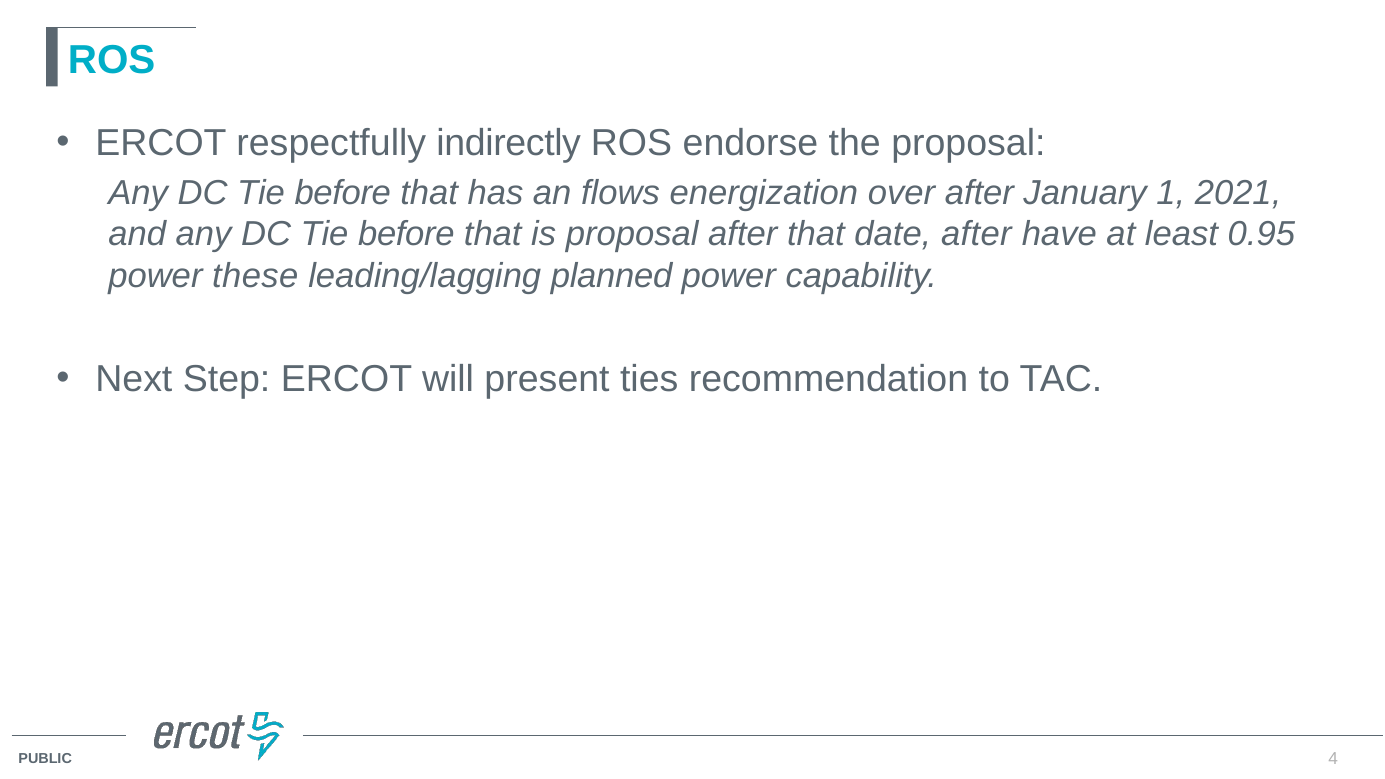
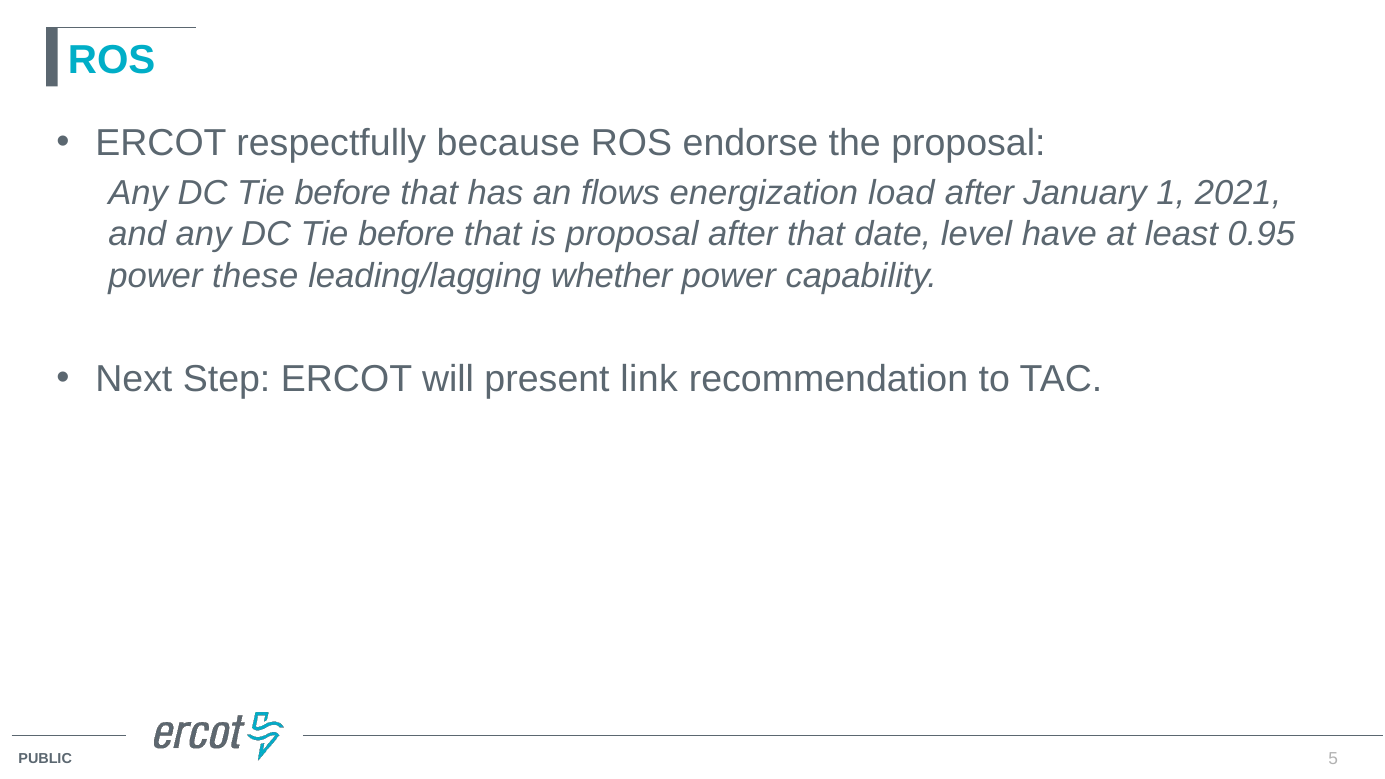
indirectly: indirectly -> because (508, 143)
over: over -> load (901, 193)
date after: after -> level (977, 234)
planned: planned -> whether (612, 276)
ties: ties -> link (649, 379)
4: 4 -> 5 (1333, 759)
